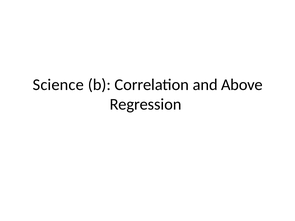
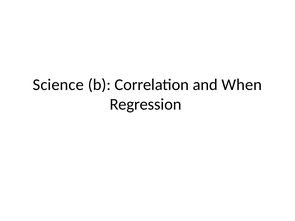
Above: Above -> When (242, 85)
